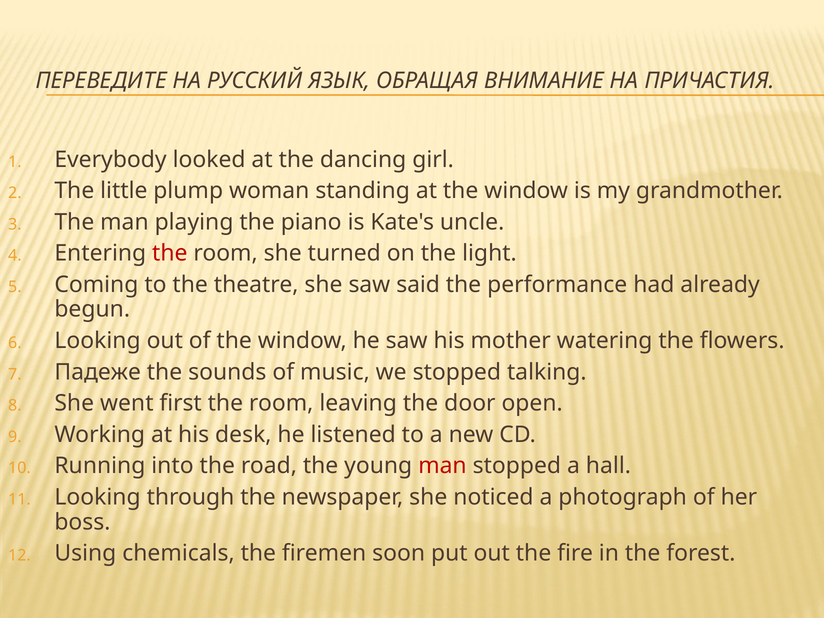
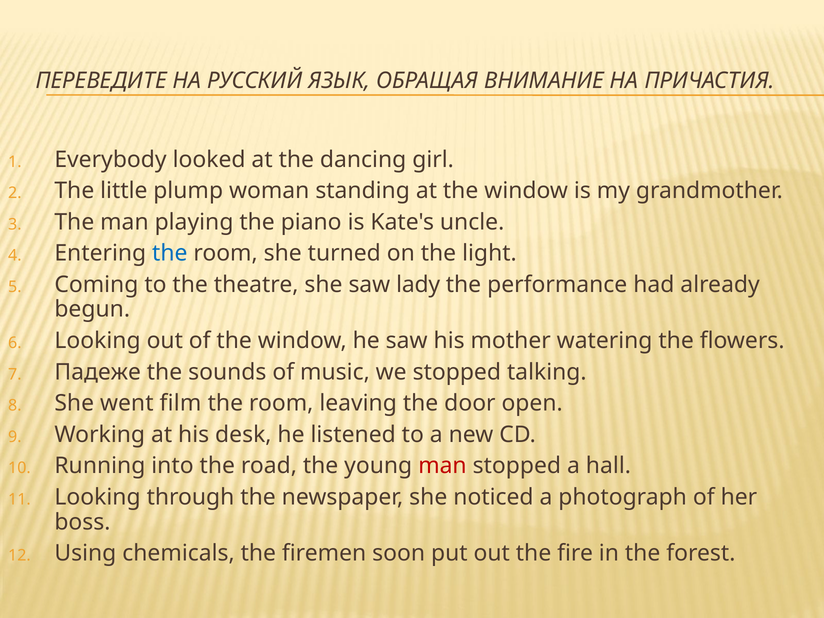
the colour: red -> blue (170, 253)
said: said -> lady (418, 285)
first: first -> film (180, 403)
